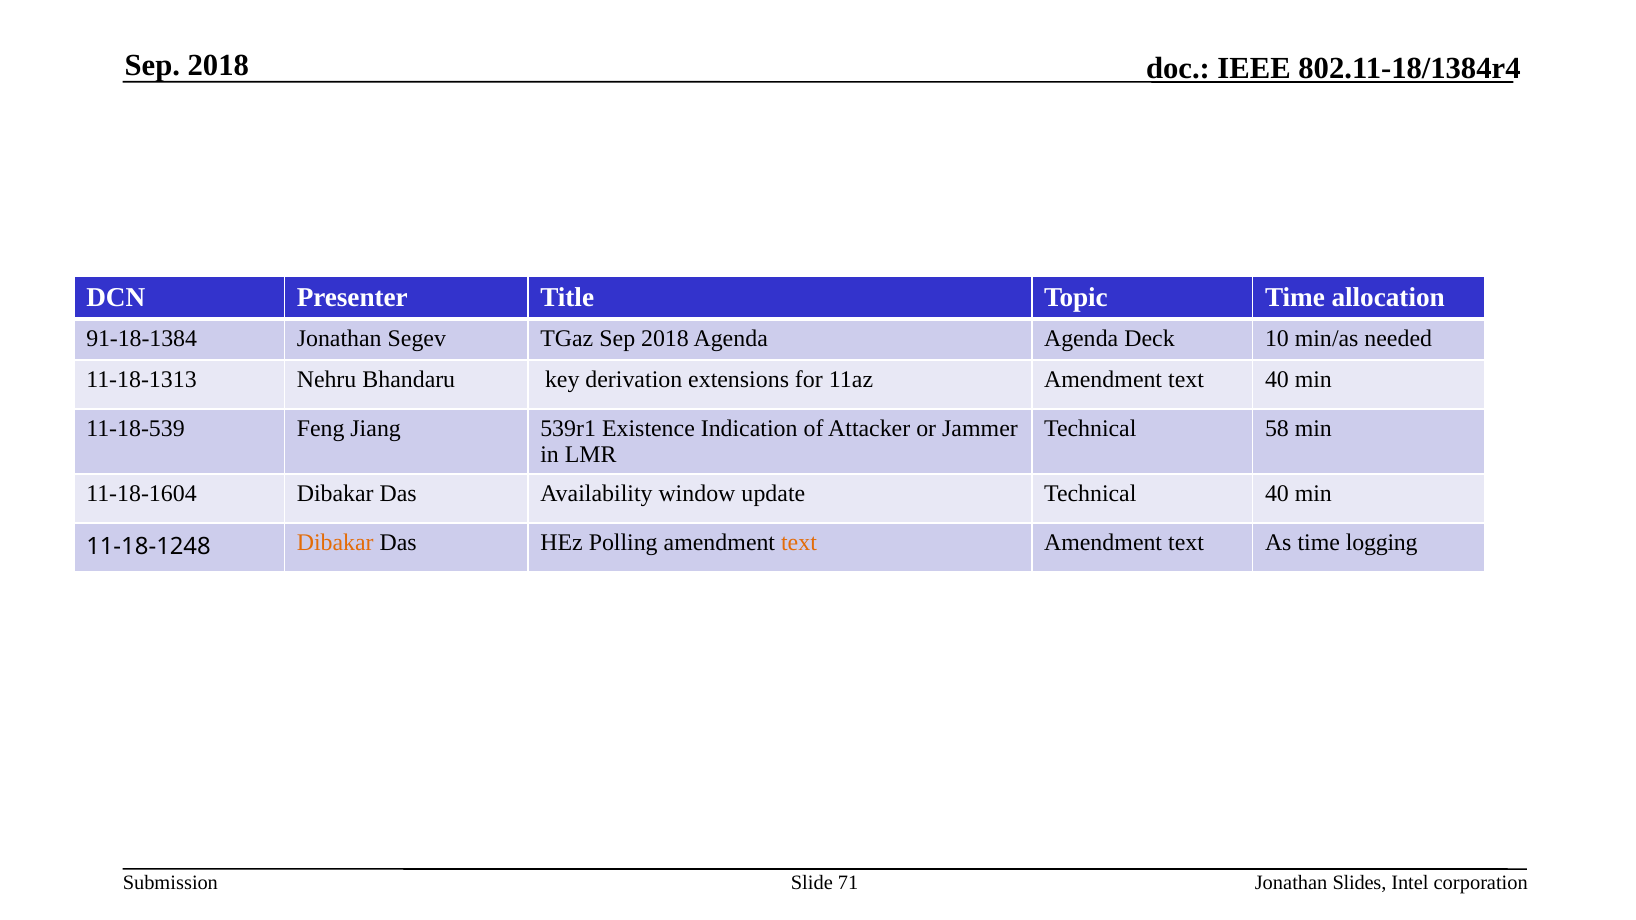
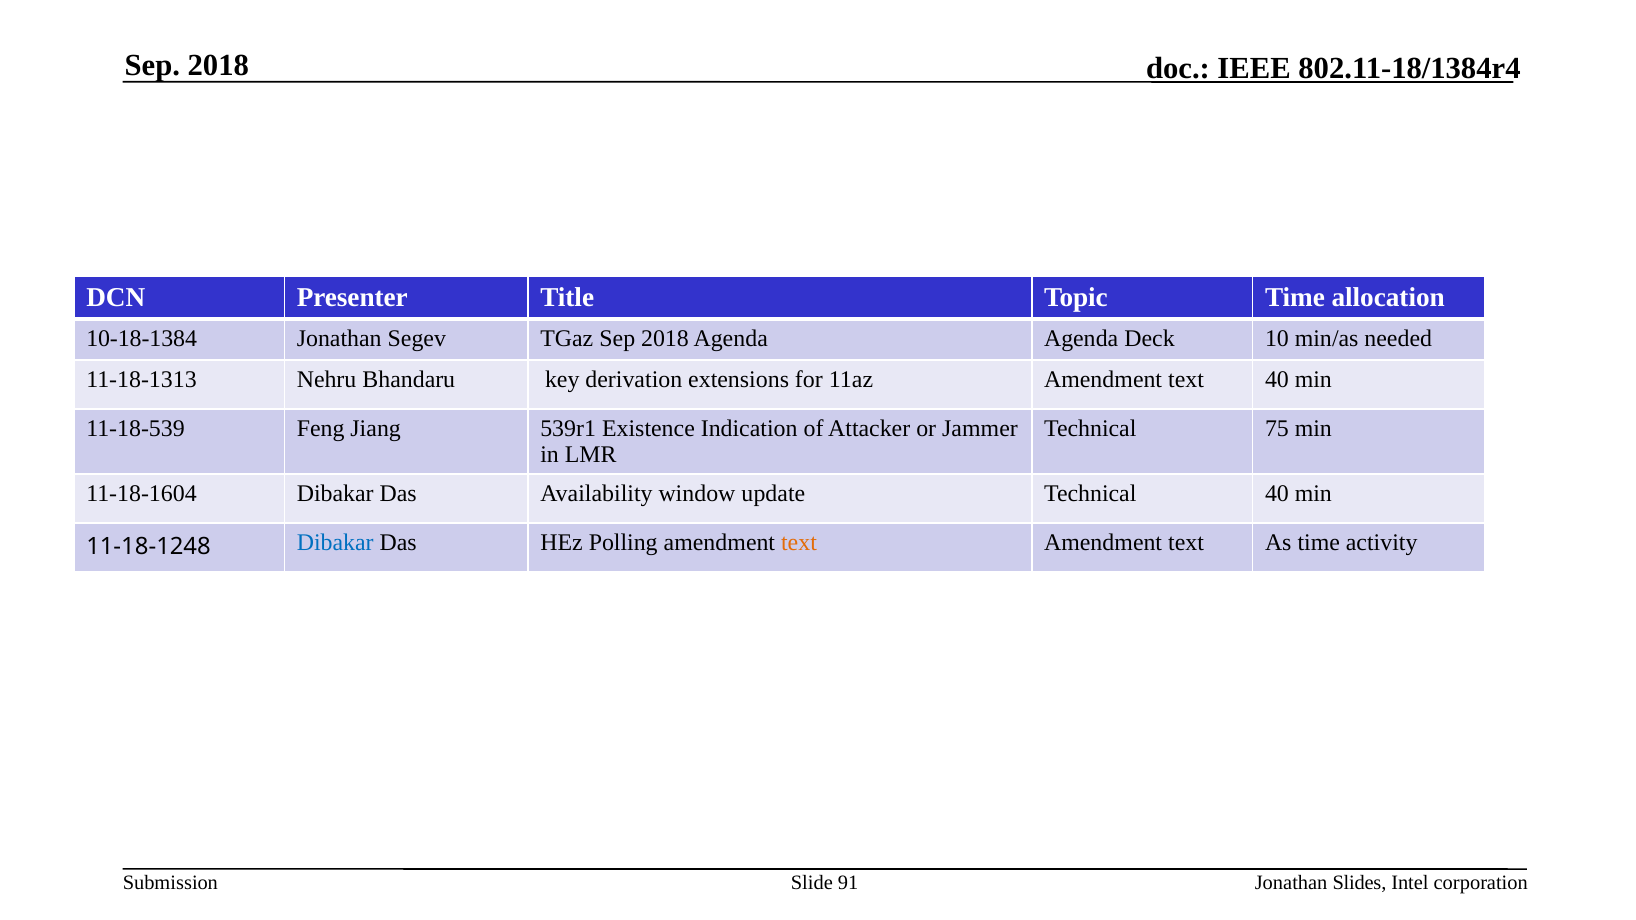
91-18-1384: 91-18-1384 -> 10-18-1384 (142, 339)
58: 58 -> 75 (1277, 429)
Dibakar colour: orange -> blue (335, 543)
logging: logging -> activity (1382, 543)
71: 71 -> 91 (848, 883)
